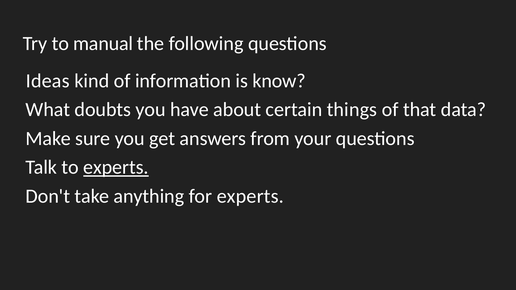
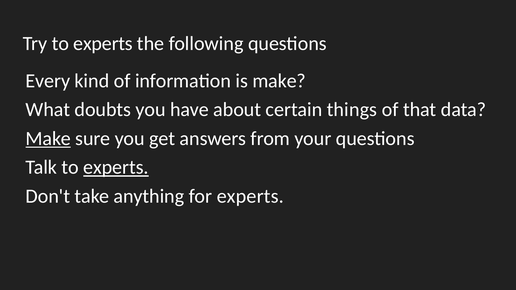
Try to manual: manual -> experts (103, 44)
Ideas: Ideas -> Every (48, 81)
is know: know -> make (279, 81)
Make underline: none -> present (48, 139)
